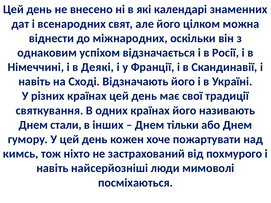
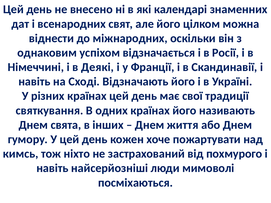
стали: стали -> свята (66, 125)
тільки: тільки -> життя (183, 125)
